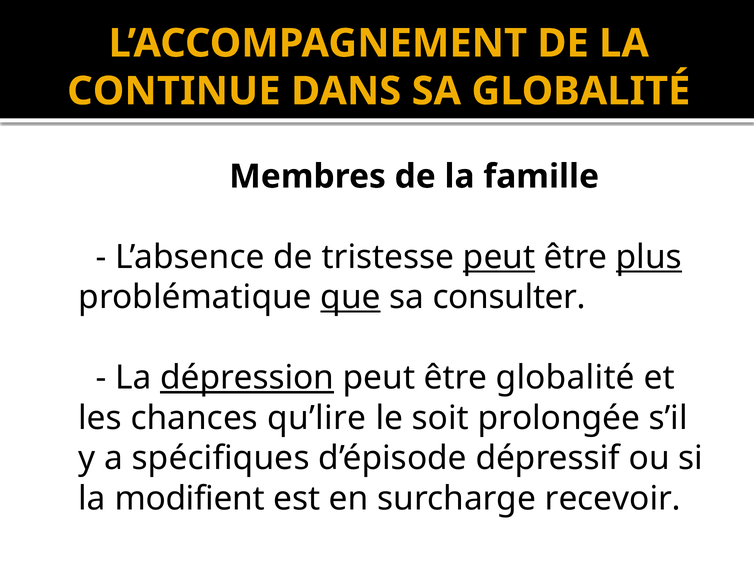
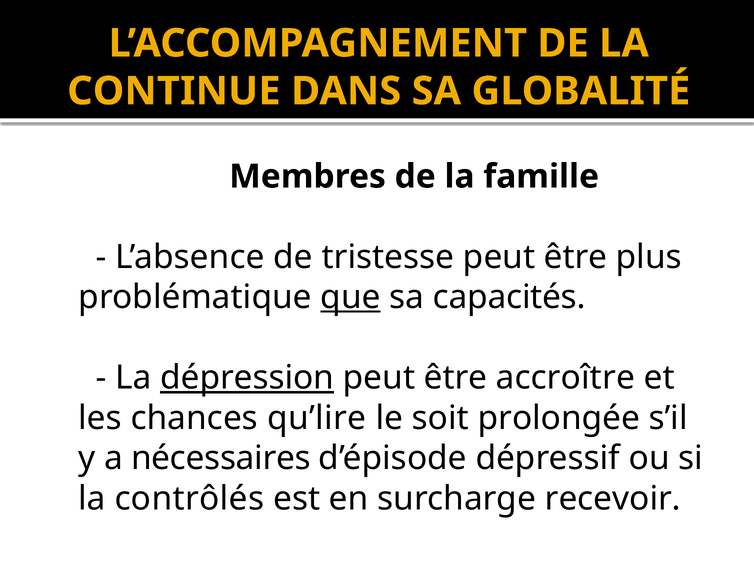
peut underline: present -> none (499, 257)
plus underline: present -> none (649, 257)
consulter: consulter -> capacités (509, 297)
être globalité: globalité -> accroître (565, 377)
spécifiques: spécifiques -> nécessaires (221, 458)
modifient: modifient -> contrôlés (189, 498)
